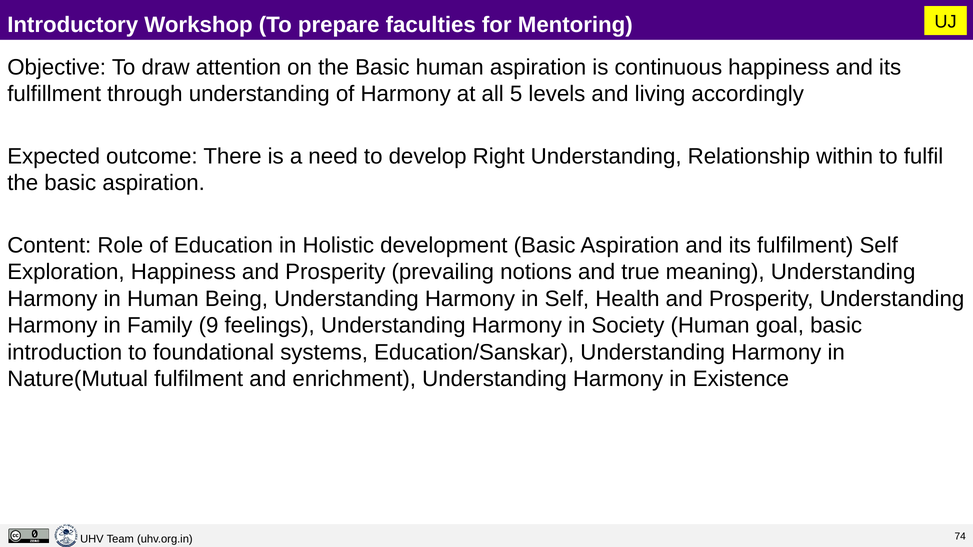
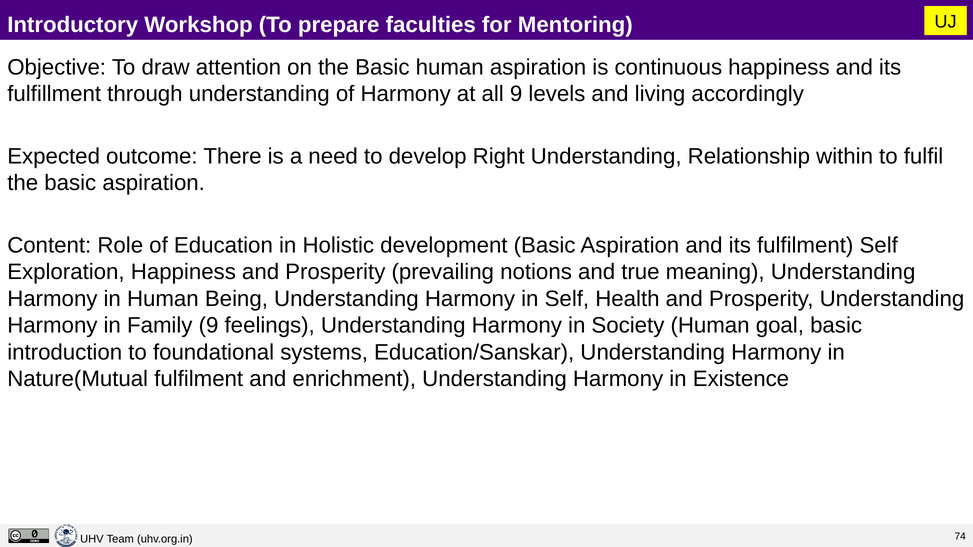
all 5: 5 -> 9 (516, 94)
